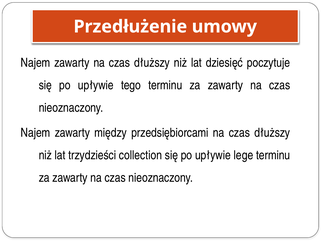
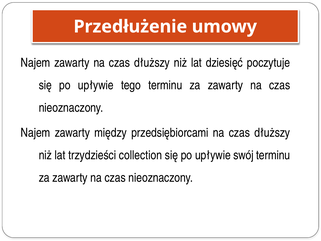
lege: lege -> swój (244, 155)
